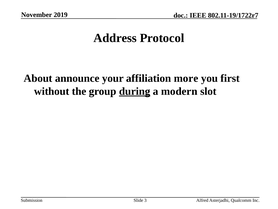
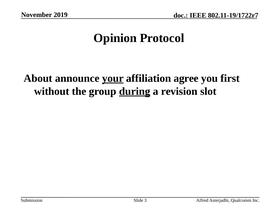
Address: Address -> Opinion (115, 38)
your underline: none -> present (113, 78)
more: more -> agree (186, 78)
modern: modern -> revision (179, 91)
